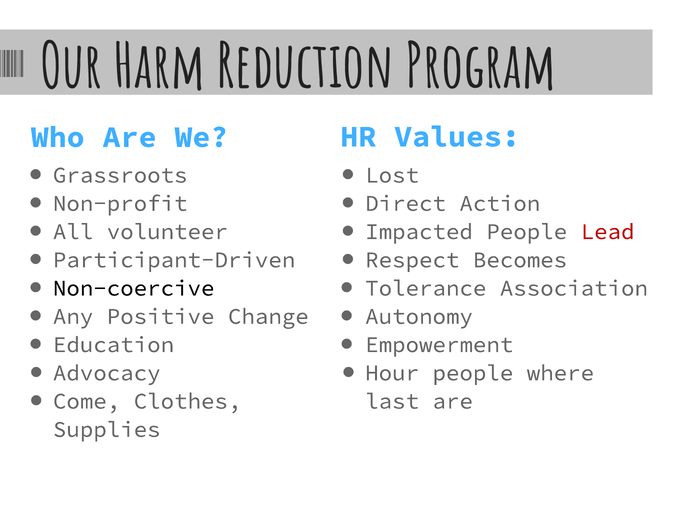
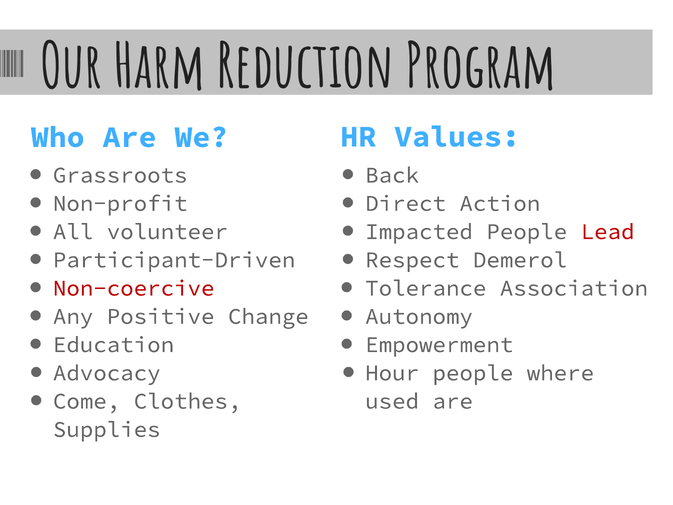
Lost: Lost -> Back (392, 175)
Becomes: Becomes -> Demerol (520, 260)
Non-coercive colour: black -> red (134, 288)
last: last -> used (392, 401)
